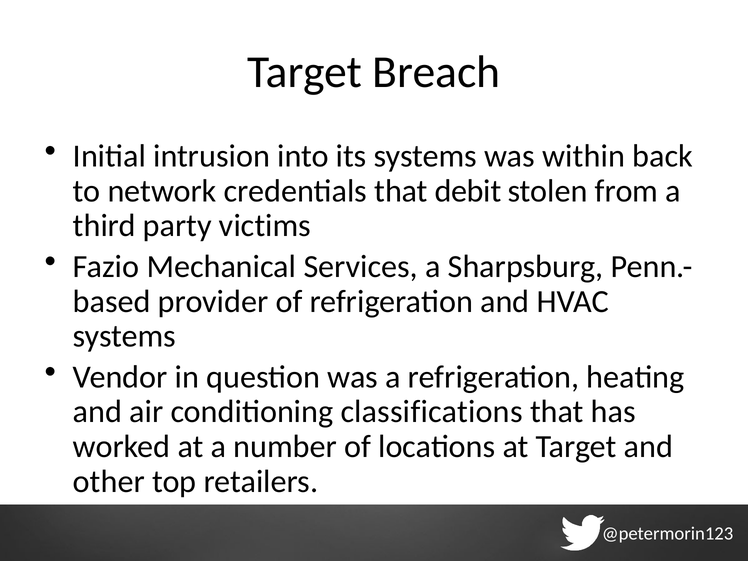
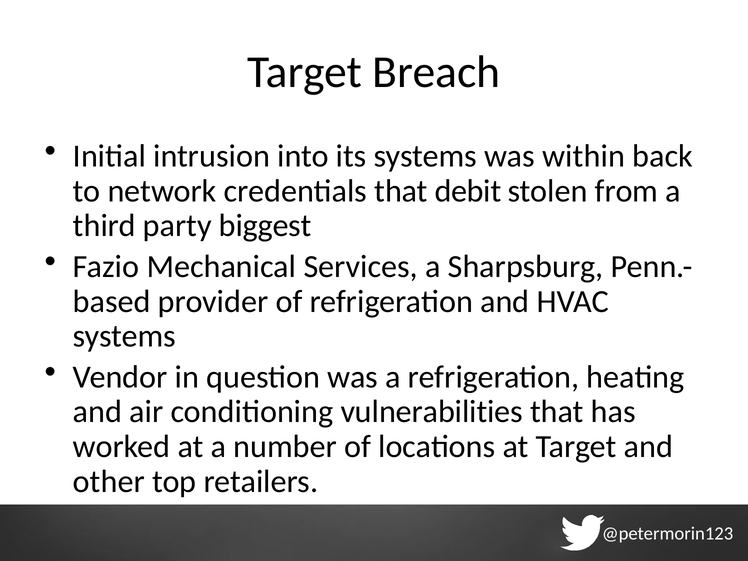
victims: victims -> biggest (265, 226)
classifications: classifications -> vulnerabilities (432, 412)
